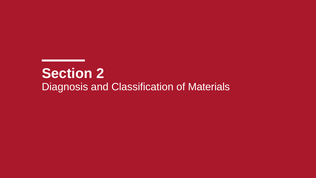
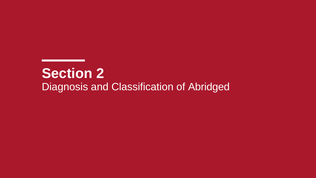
Materials: Materials -> Abridged (209, 87)
